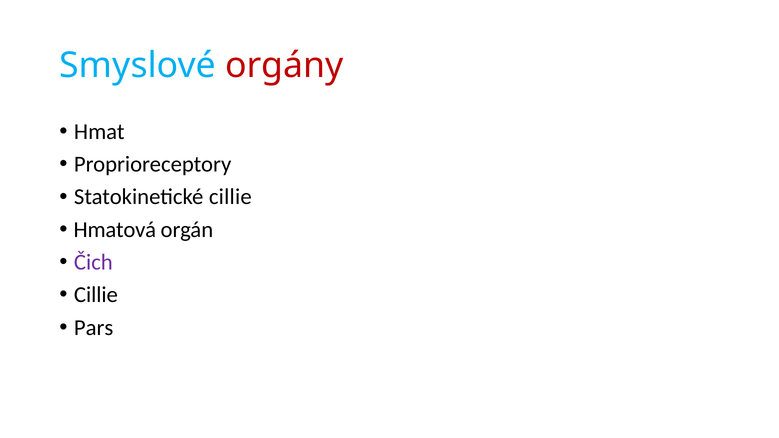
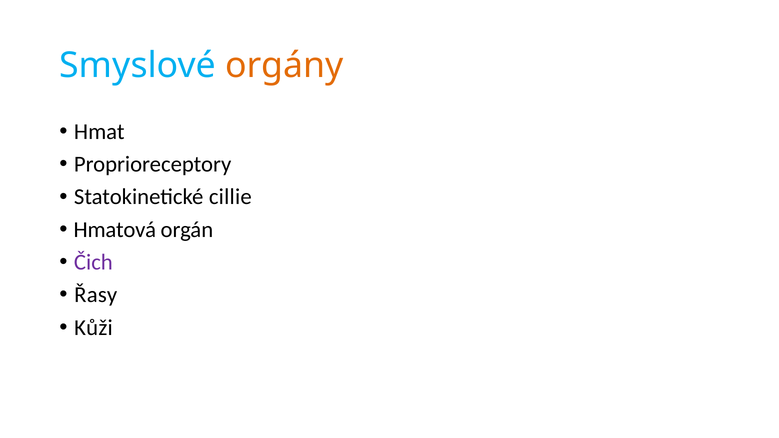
orgány colour: red -> orange (284, 65)
Cillie: Cillie -> Řasy (96, 295)
Pars: Pars -> Kůži (93, 328)
